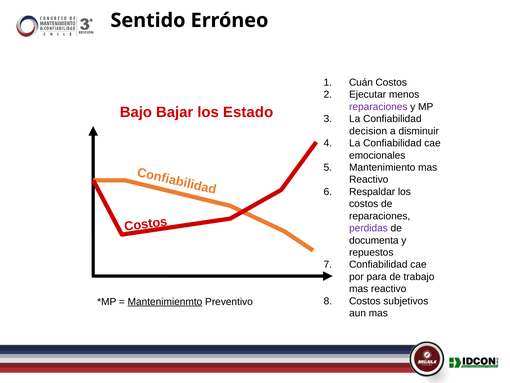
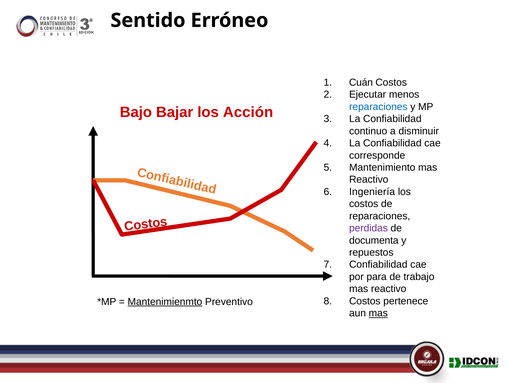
reparaciones colour: purple -> blue (378, 107)
Estado: Estado -> Acción (248, 112)
decision: decision -> continuo (368, 131)
emocionales: emocionales -> corresponde (377, 155)
Respaldar: Respaldar -> Ingeniería (372, 192)
subjetivos: subjetivos -> pertenece (406, 301)
mas underline: none -> present (378, 313)
